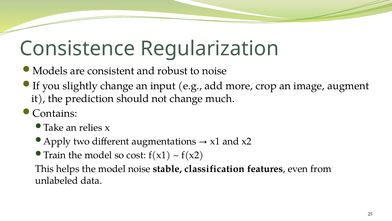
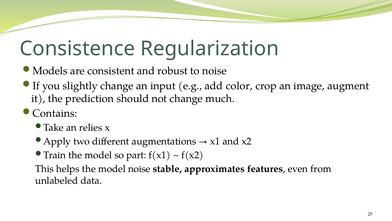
more: more -> color (239, 86)
cost: cost -> part (136, 155)
classification: classification -> approximates (215, 169)
